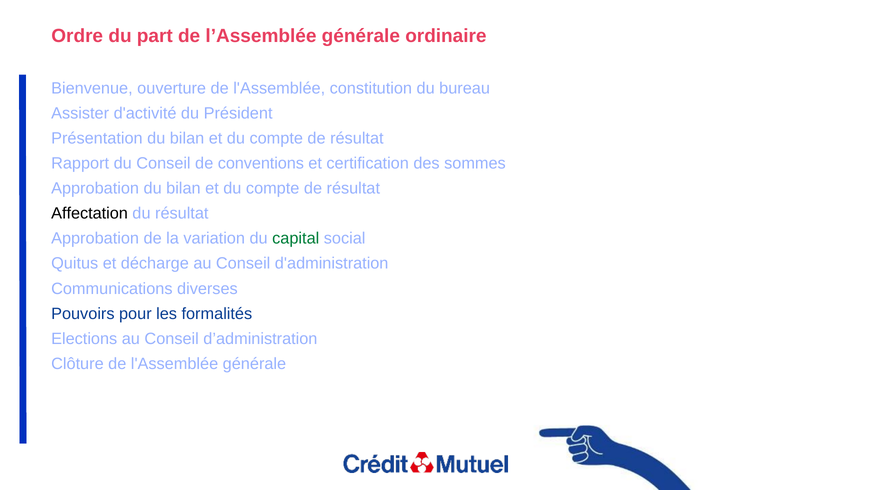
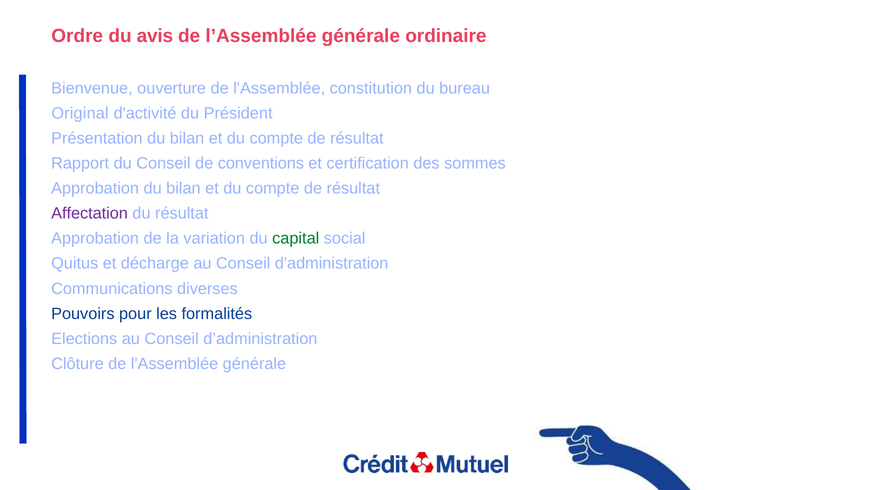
part: part -> avis (155, 36)
Assister: Assister -> Original (80, 113)
Affectation colour: black -> purple (90, 213)
